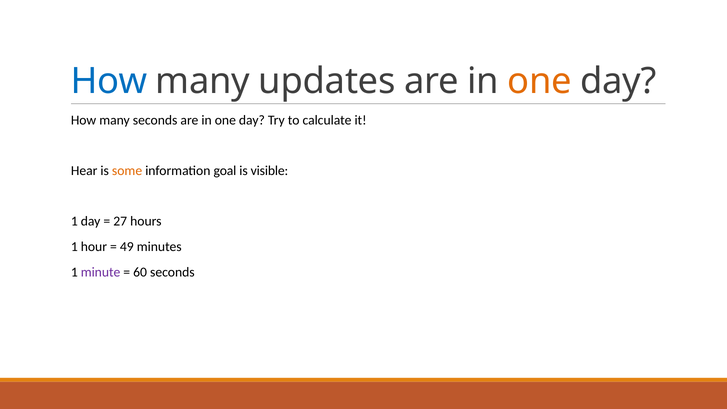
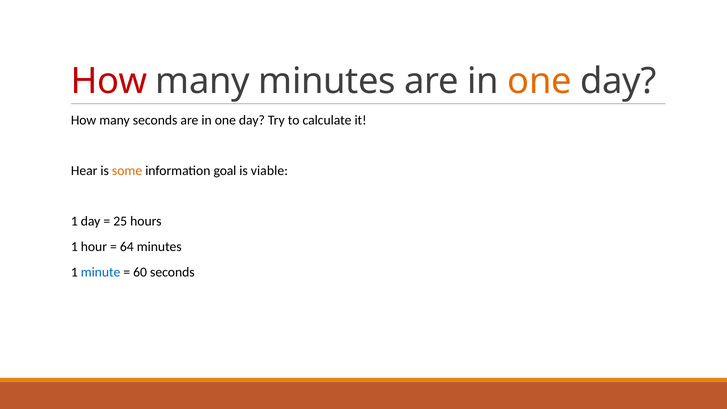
How colour: blue -> red (109, 81)
many updates: updates -> minutes (327, 81)
visible: visible -> viable (269, 171)
27: 27 -> 25 (120, 221)
49: 49 -> 64 (127, 247)
minute colour: purple -> blue (101, 272)
